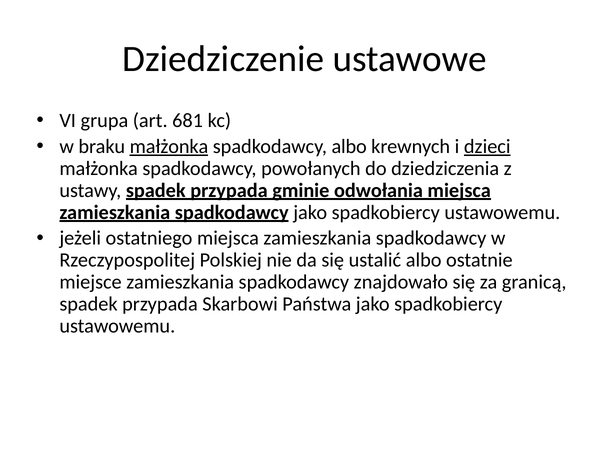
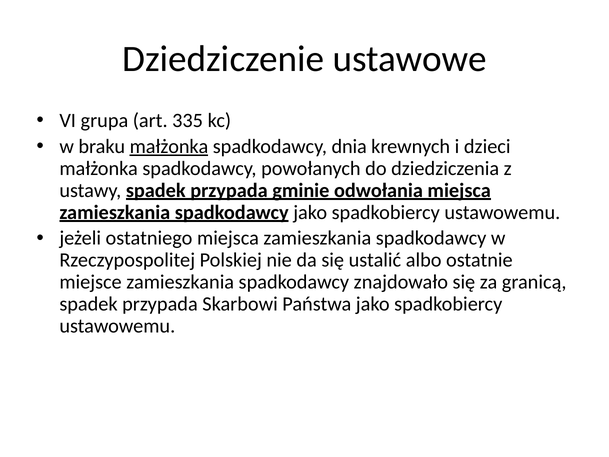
681: 681 -> 335 (188, 120)
spadkodawcy albo: albo -> dnia (349, 146)
dzieci underline: present -> none (487, 146)
